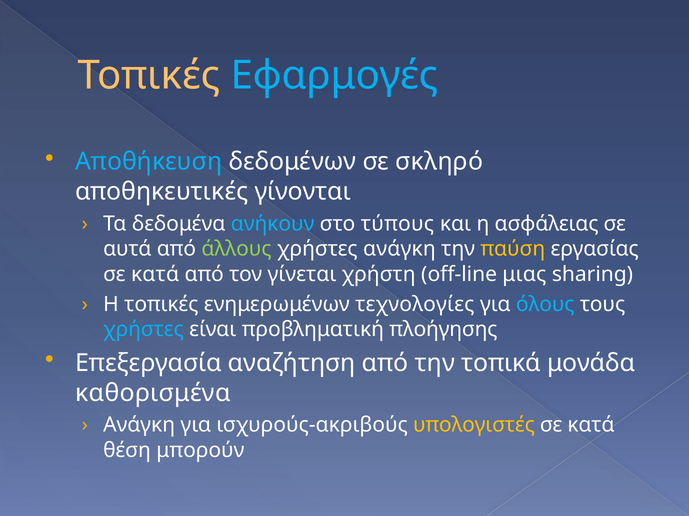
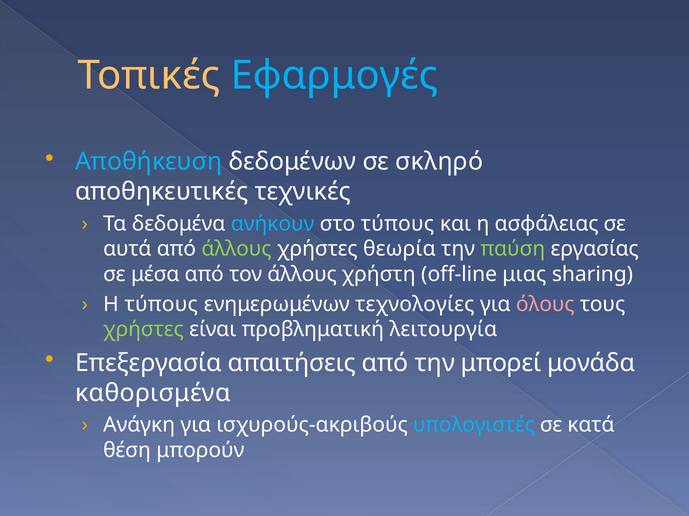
γίνονται: γίνονται -> τεχνικές (303, 192)
χρήστες ανάγκη: ανάγκη -> θεωρία (399, 249)
παύση colour: yellow -> light green (513, 249)
κατά: κατά -> μέσα (155, 275)
τον γίνεται: γίνεται -> άλλους (302, 275)
Η τοπικές: τοπικές -> τύπους (161, 305)
όλους colour: light blue -> pink (545, 305)
χρήστες colour: light blue -> light green (144, 330)
πλοήγησης: πλοήγησης -> λειτουργία (443, 330)
αναζήτηση: αναζήτηση -> απαιτήσεις (292, 364)
τοπικά: τοπικά -> μπορεί (501, 364)
υπολογιστές colour: yellow -> light blue (474, 426)
